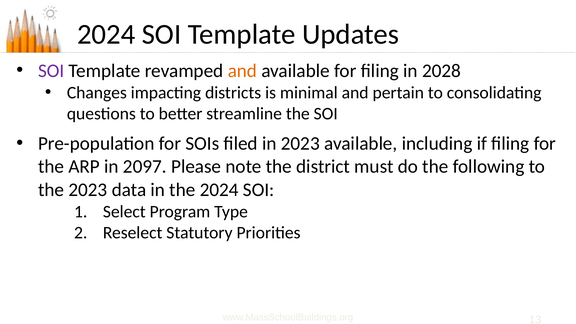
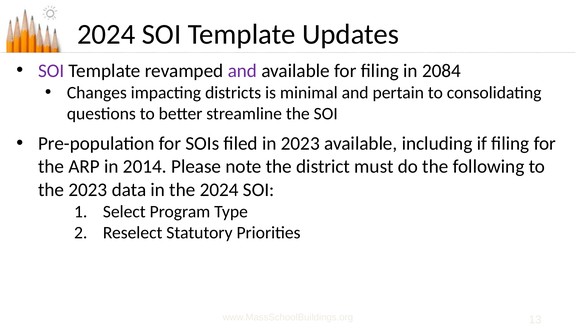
and colour: orange -> purple (242, 71)
2028: 2028 -> 2084 (441, 71)
2097: 2097 -> 2014 (145, 167)
